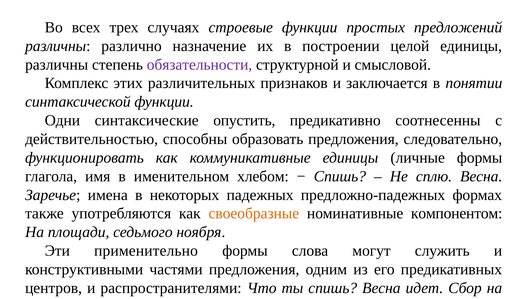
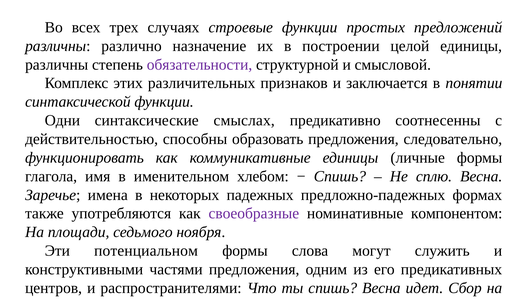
опустить: опустить -> смыслах (244, 120)
своеобразные colour: orange -> purple (254, 213)
применительно: применительно -> потенциальном (146, 250)
